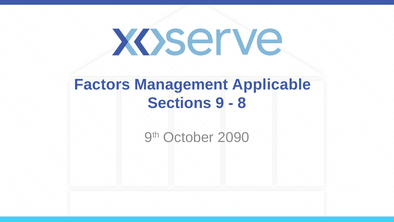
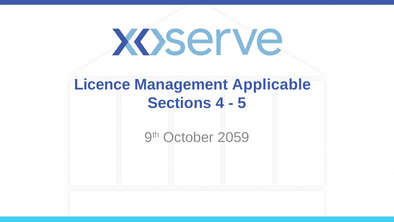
Factors: Factors -> Licence (102, 84)
9: 9 -> 4 (220, 103)
8: 8 -> 5 (242, 103)
2090: 2090 -> 2059 (234, 137)
